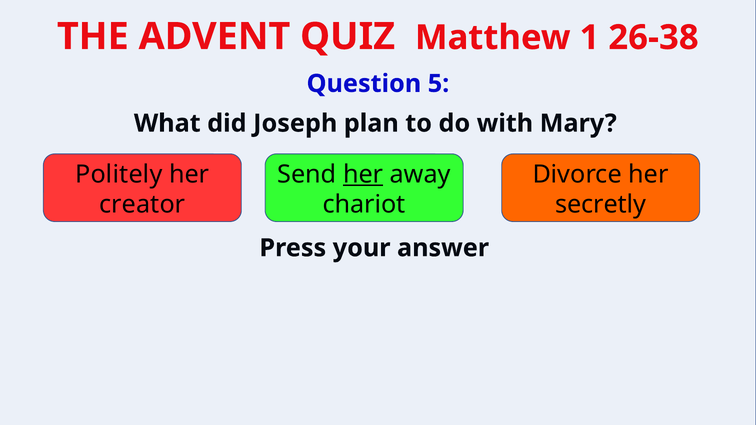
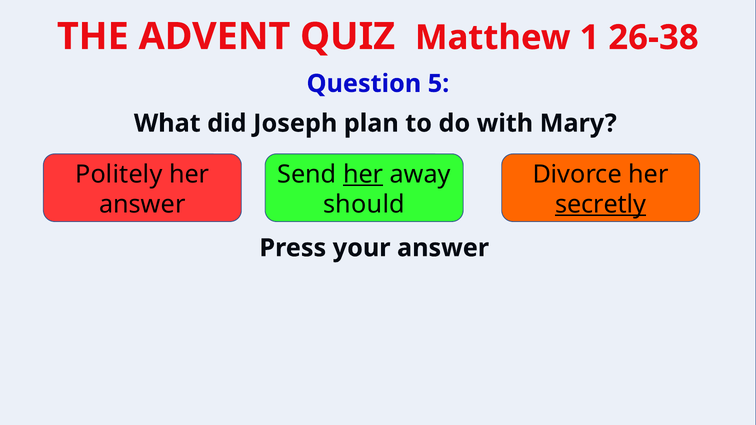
creator: creator -> answer (142, 205)
chariot: chariot -> should (364, 205)
secretly underline: none -> present (601, 205)
